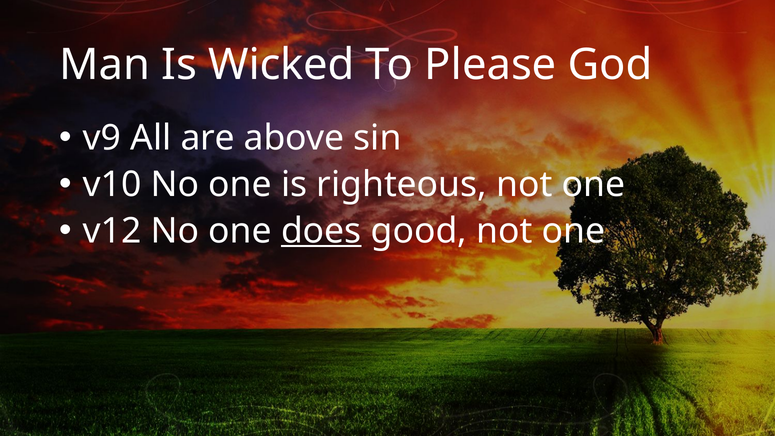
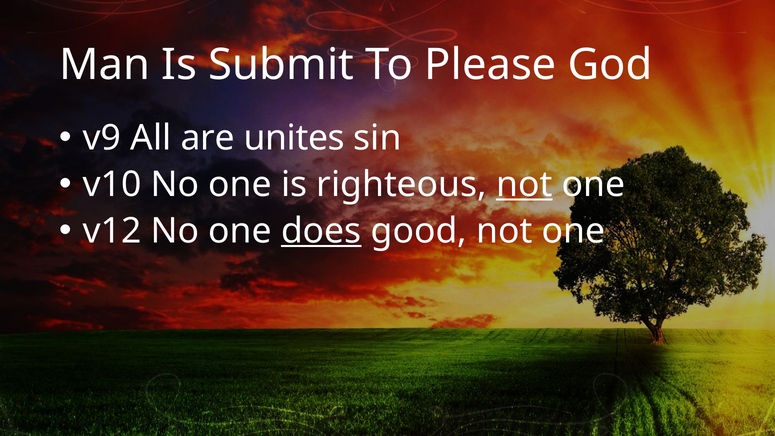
Wicked: Wicked -> Submit (281, 65)
above: above -> unites (294, 138)
not underline: none -> present (524, 184)
